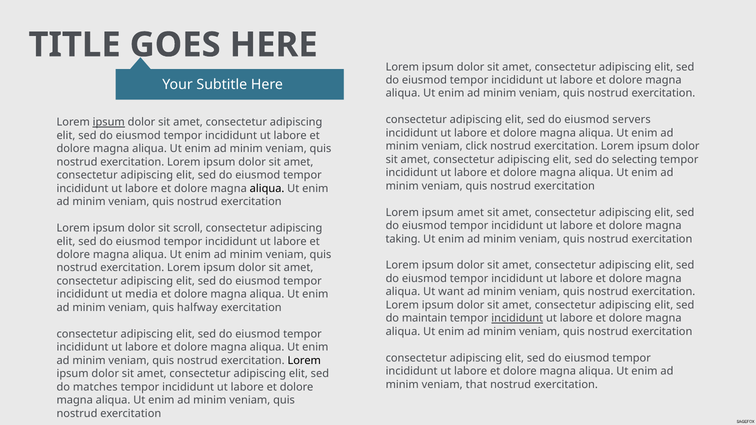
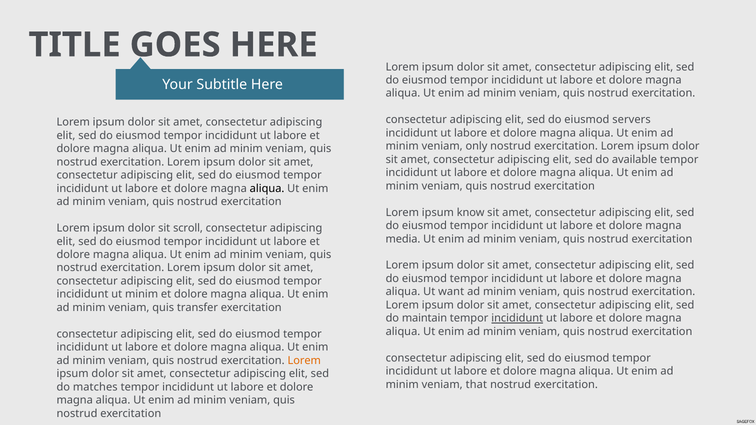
ipsum underline: present -> none (109, 122)
click: click -> only (476, 146)
selecting: selecting -> available (634, 160)
ipsum amet: amet -> know (471, 213)
taking: taking -> media (403, 239)
ut media: media -> minim (142, 294)
halfway: halfway -> transfer (197, 308)
Lorem colour: black -> orange (304, 361)
